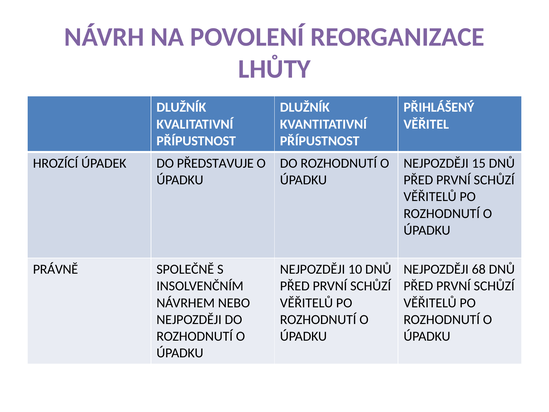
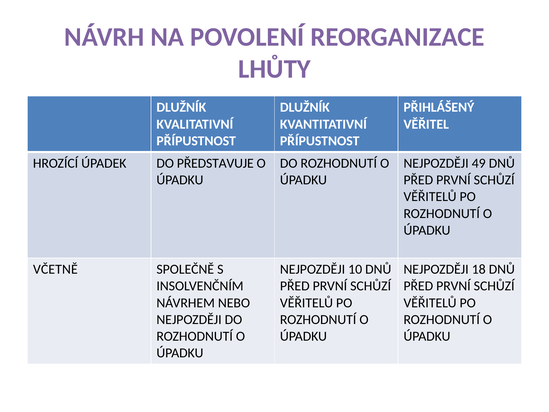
15: 15 -> 49 (479, 163)
PRÁVNĚ: PRÁVNĚ -> VČETNĚ (55, 269)
68: 68 -> 18 (479, 269)
